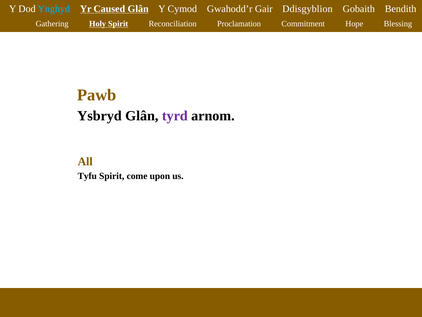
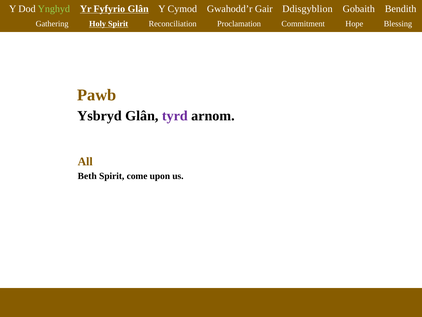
Ynghyd colour: light blue -> light green (54, 9)
Caused: Caused -> Fyfyrio (109, 9)
Tyfu: Tyfu -> Beth (87, 176)
